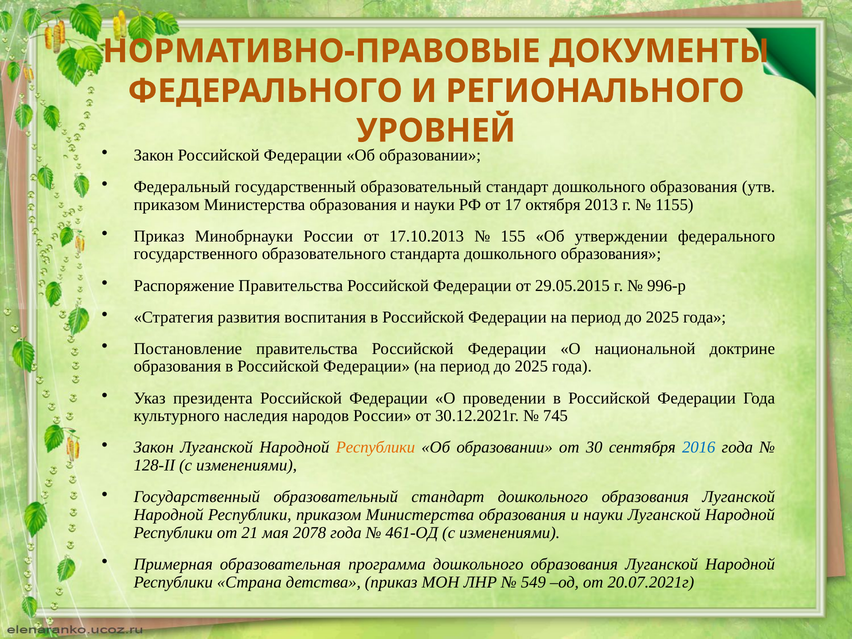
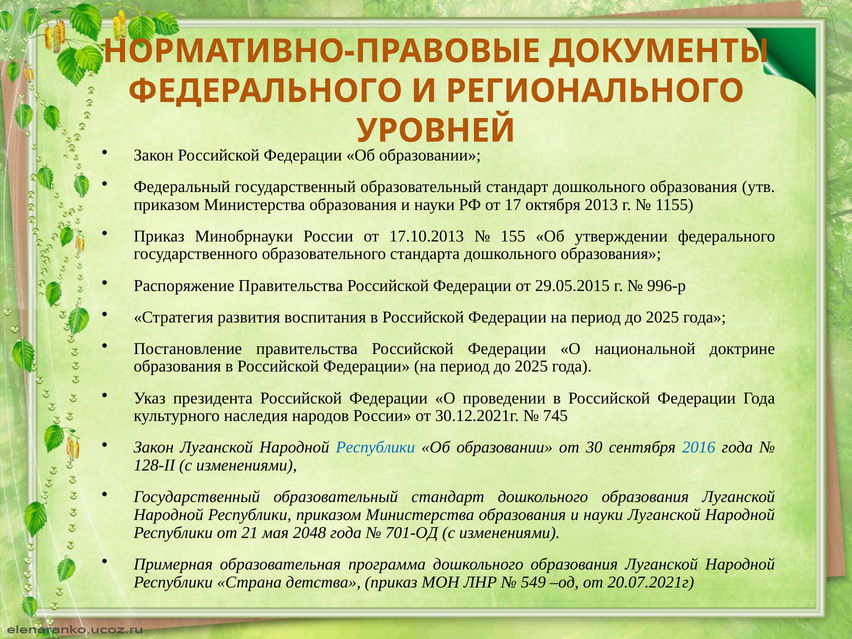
Республики colour: orange -> blue (375, 448)
2078: 2078 -> 2048 (310, 533)
461-ОД: 461-ОД -> 701-ОД (412, 533)
